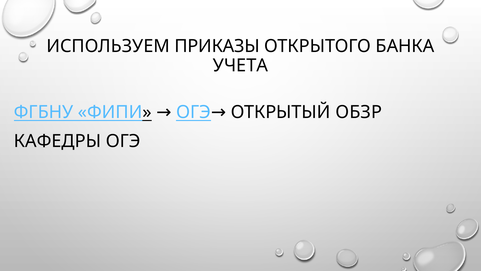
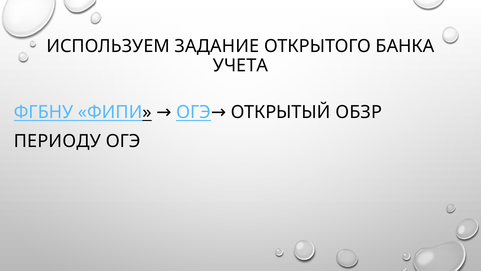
ПРИКАЗЫ: ПРИКАЗЫ -> ЗАДАНИЕ (217, 46)
КАФЕДРЫ: КАФЕДРЫ -> ПЕРИОДУ (57, 141)
